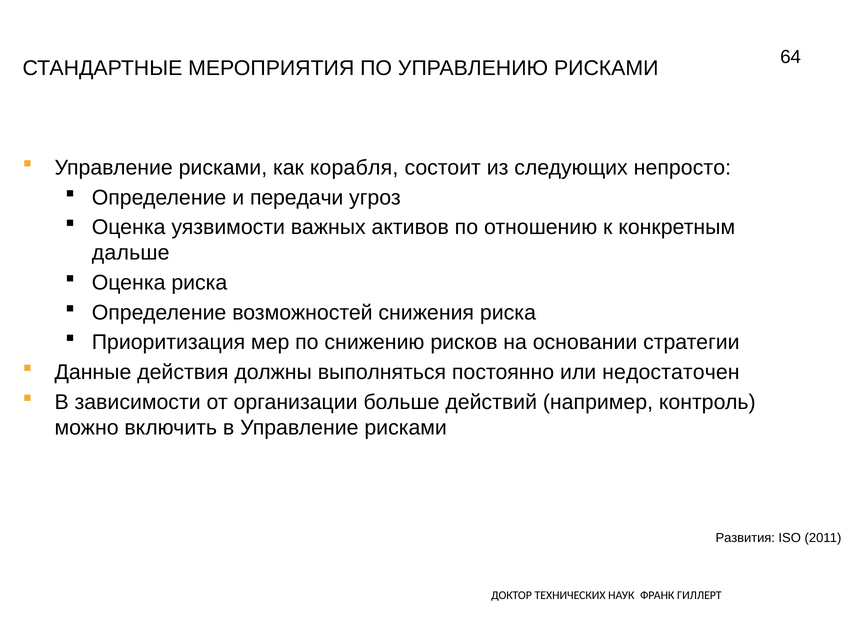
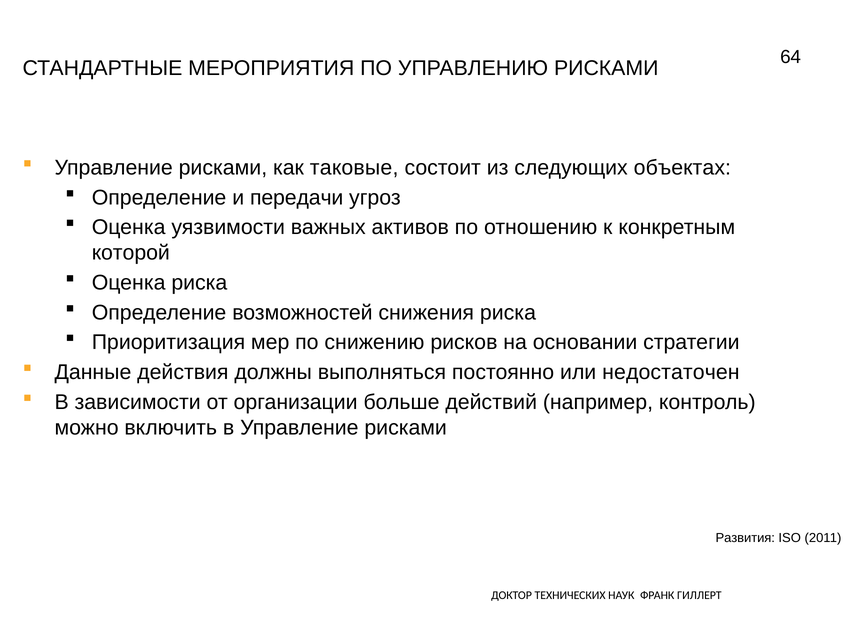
корабля: корабля -> таковые (354, 168)
непросто: непросто -> объектах (682, 168)
дальше: дальше -> которой (131, 253)
